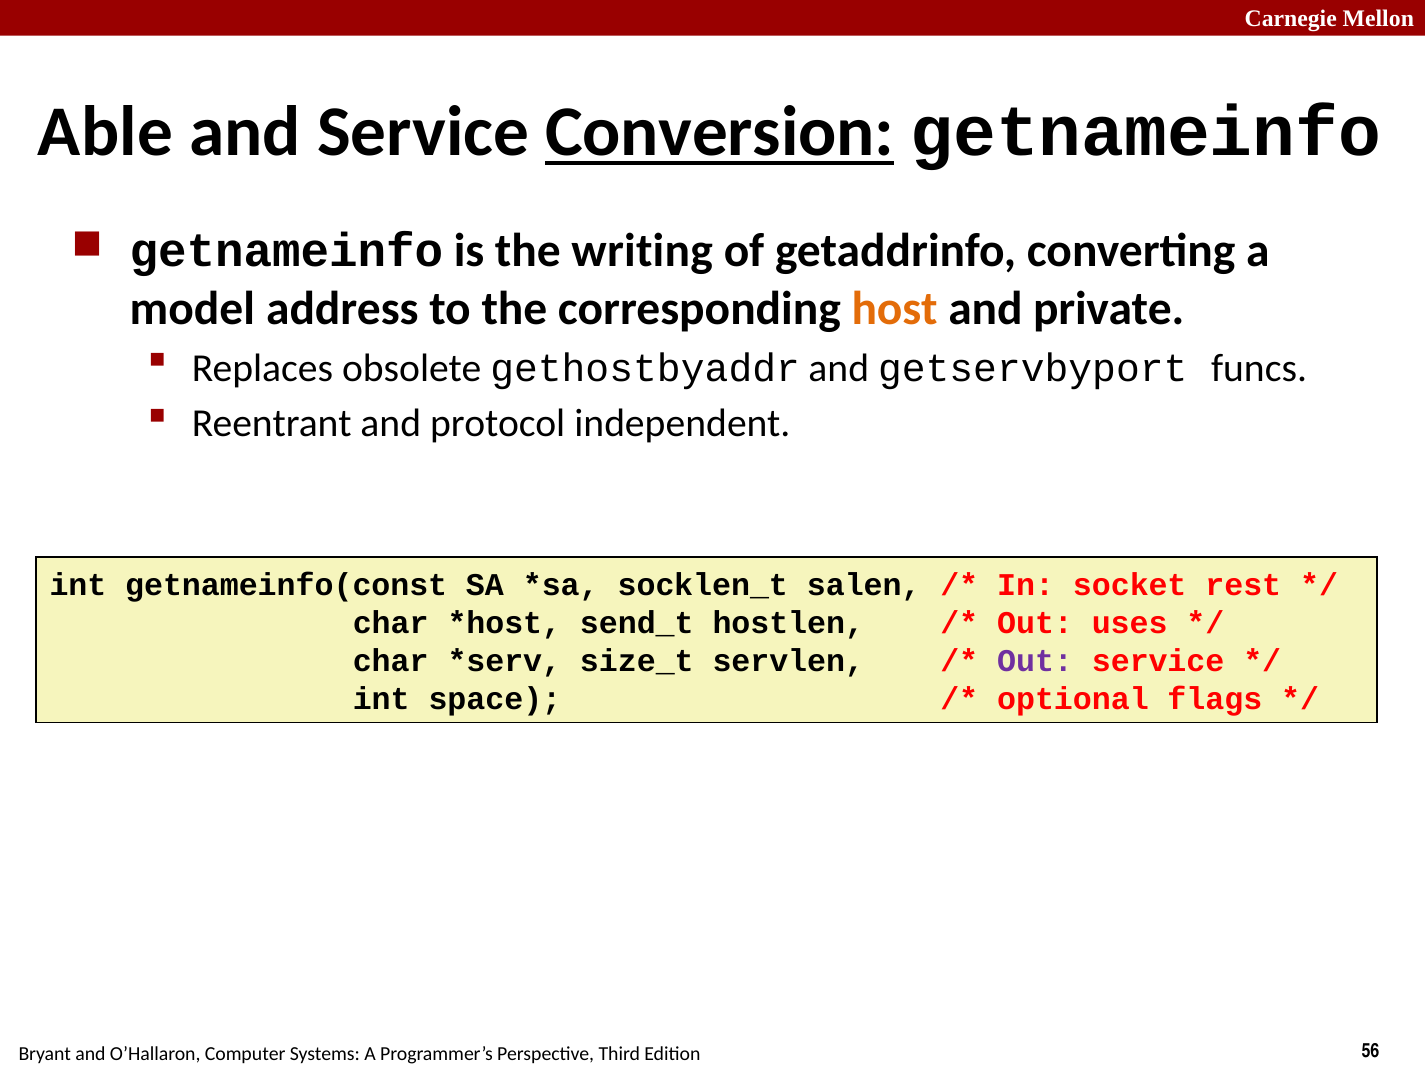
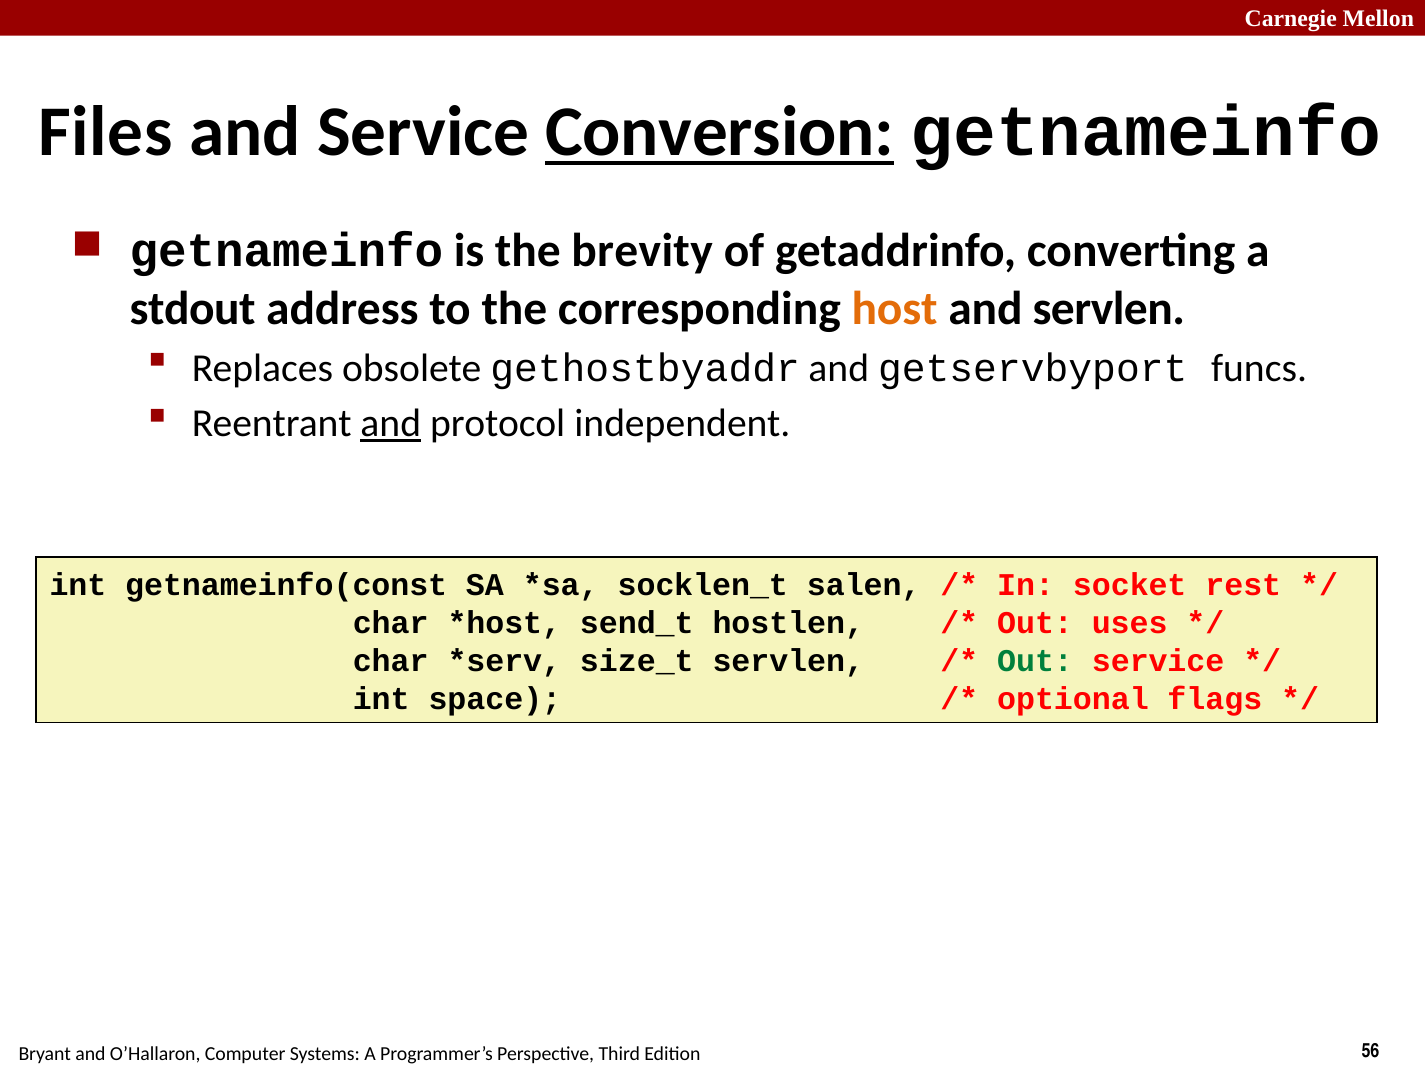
Able: Able -> Files (105, 132)
writing: writing -> brevity (642, 251)
model: model -> stdout (193, 308)
and private: private -> servlen (1109, 308)
and underline: none -> present (391, 423)
Out colour: purple -> green (1035, 661)
